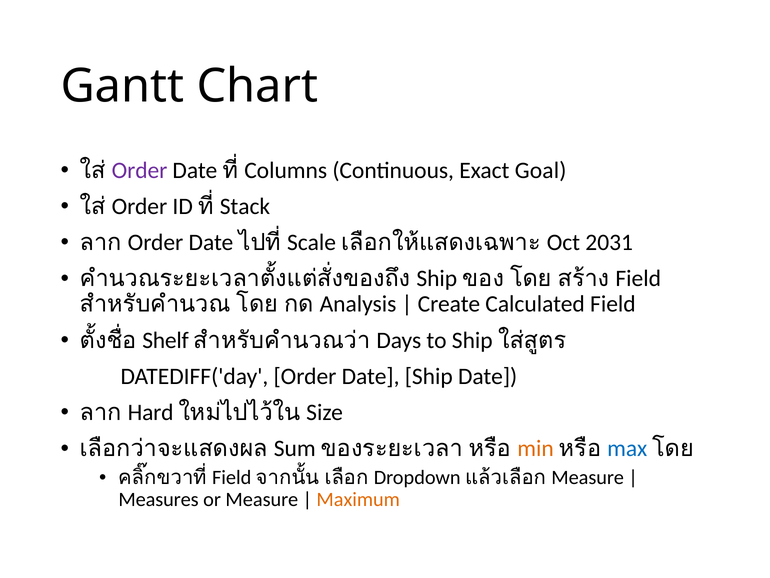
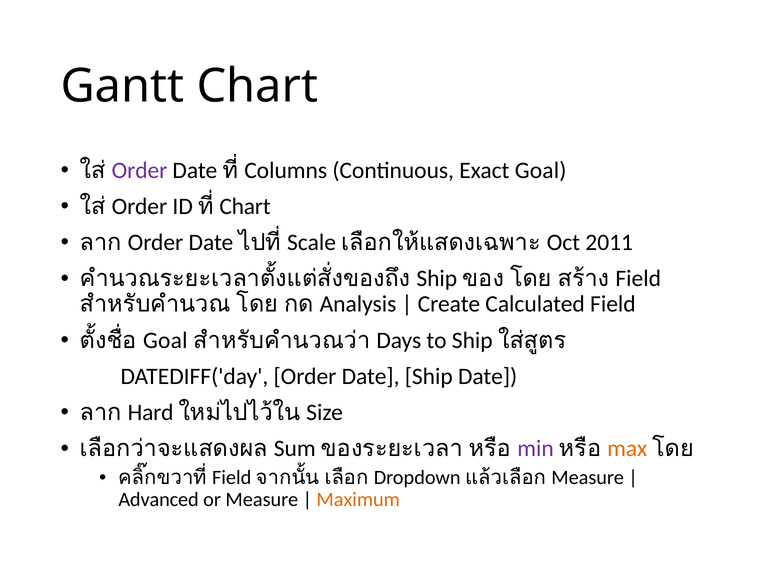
Stack: Stack -> Chart (245, 206)
2031: 2031 -> 2011 (609, 242)
Shelf: Shelf -> Goal (165, 340)
min colour: orange -> purple (536, 448)
max colour: blue -> orange (627, 448)
Measures: Measures -> Advanced (159, 499)
